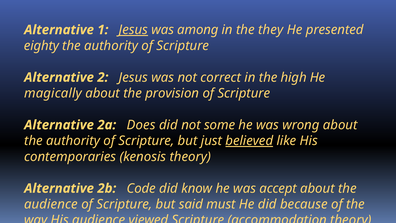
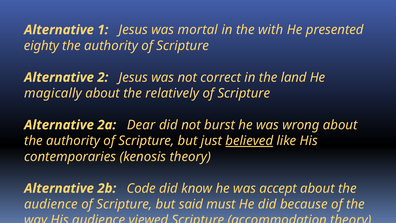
Jesus underline: present -> none (133, 30)
among: among -> mortal (198, 30)
they: they -> with (271, 30)
high: high -> land (294, 77)
provision: provision -> relatively (172, 93)
Does: Does -> Dear (141, 125)
some: some -> burst (220, 125)
